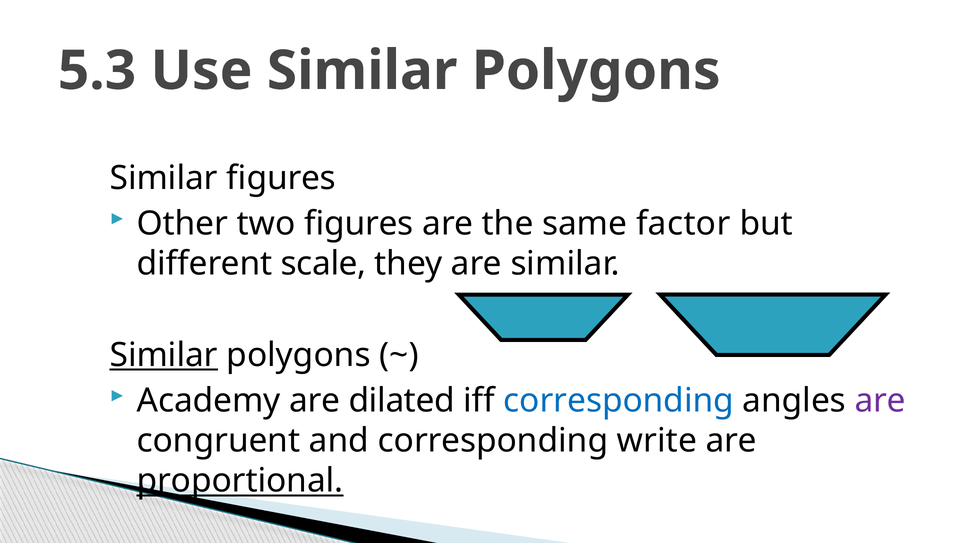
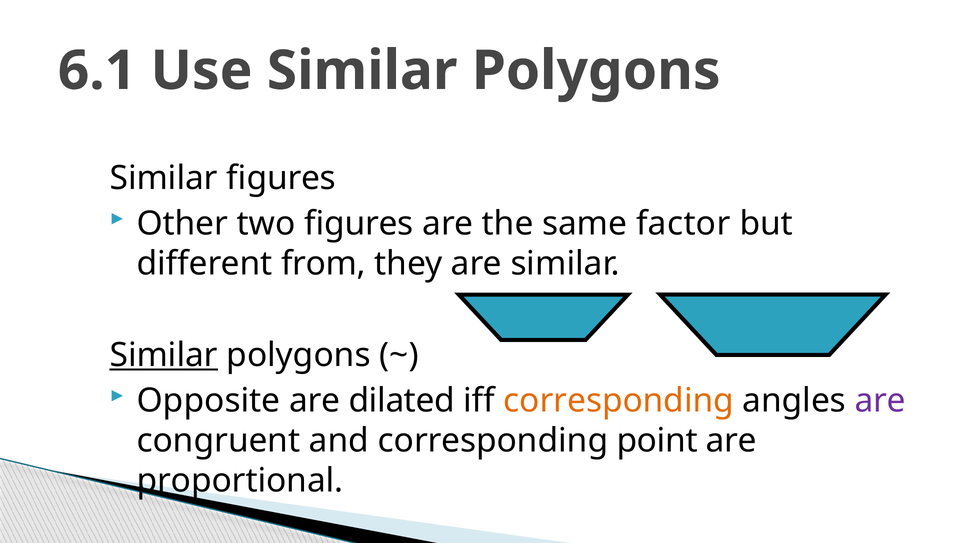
5.3: 5.3 -> 6.1 (97, 71)
scale: scale -> from (324, 264)
Academy: Academy -> Opposite (209, 401)
corresponding colour: blue -> orange (619, 401)
write: write -> point (657, 441)
proportional underline: present -> none (240, 481)
